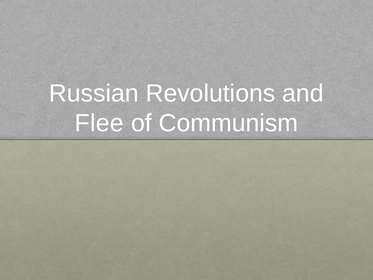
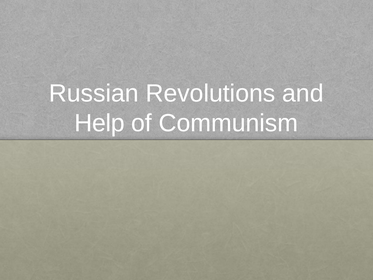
Flee: Flee -> Help (100, 123)
